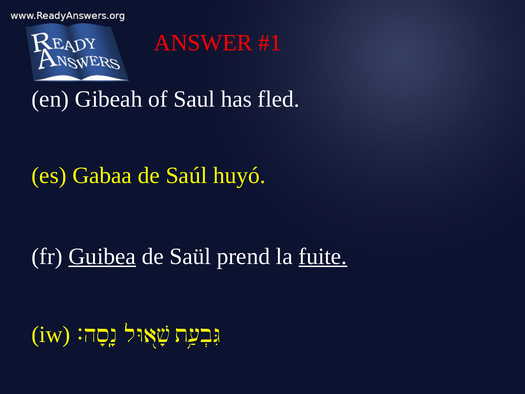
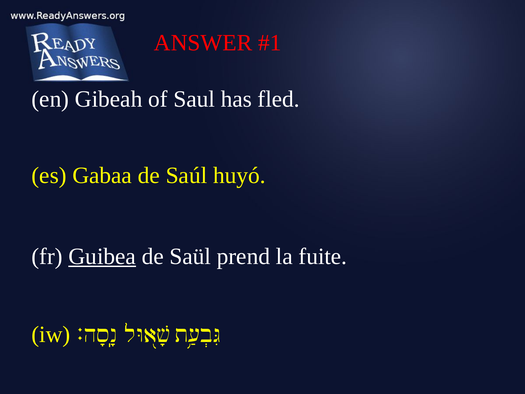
fuite underline: present -> none (323, 256)
